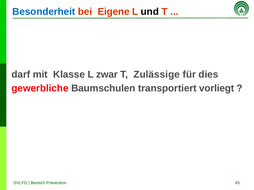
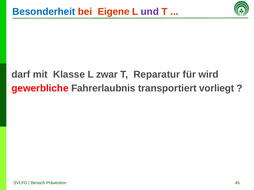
und colour: black -> purple (150, 12)
Zulässige: Zulässige -> Reparatur (157, 75)
dies: dies -> wird (209, 75)
Baumschulen: Baumschulen -> Fahrerlaubnis (103, 88)
